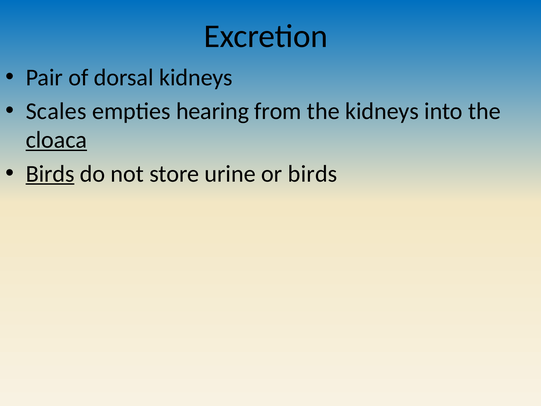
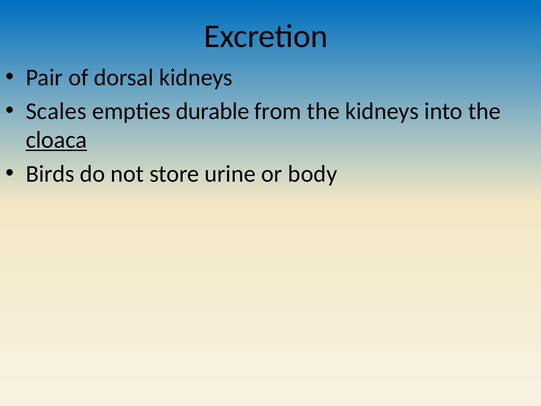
hearing: hearing -> durable (213, 111)
Birds underline: present -> none (50, 174)
or birds: birds -> body (313, 174)
